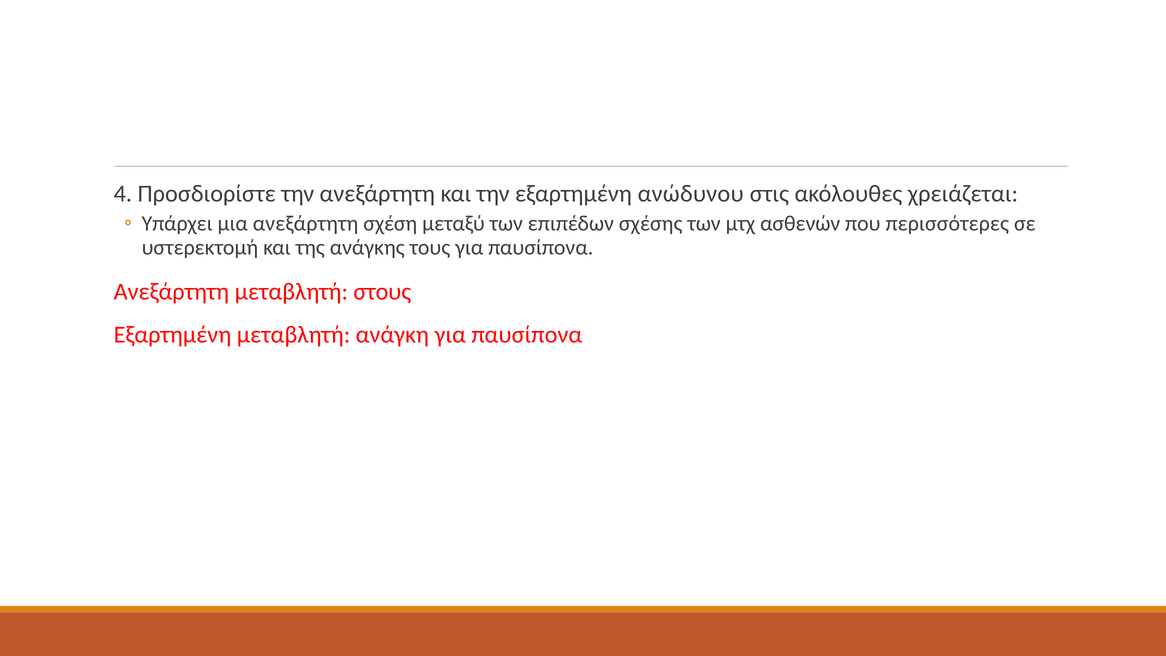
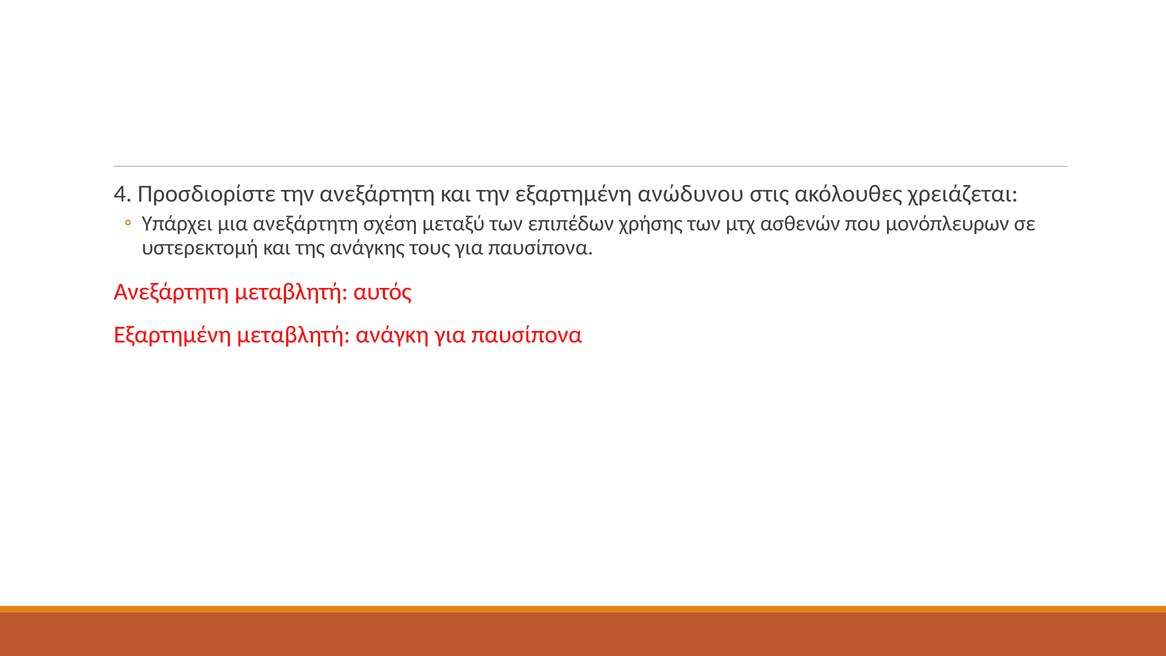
σχέσης: σχέσης -> χρήσης (651, 224)
περισσότερες: περισσότερες -> μονόπλευρων (947, 224)
στους: στους -> αυτός (382, 292)
